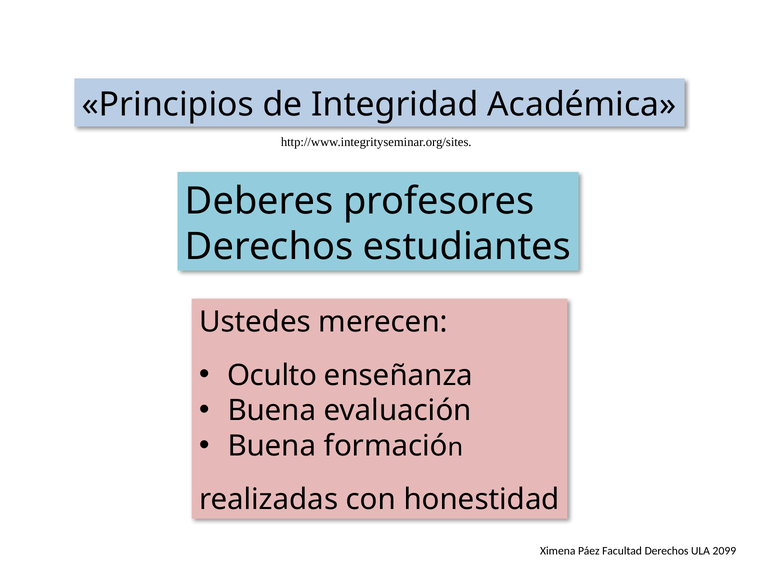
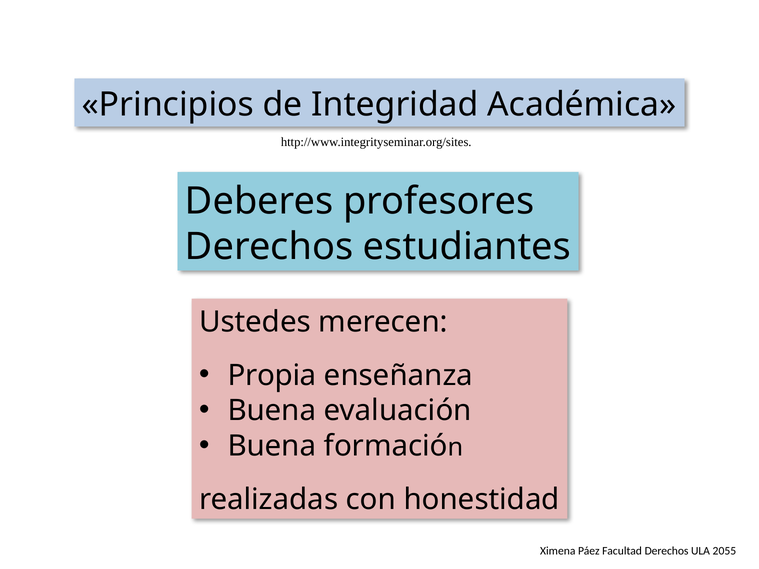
Oculto: Oculto -> Propia (272, 375)
2099: 2099 -> 2055 (724, 551)
